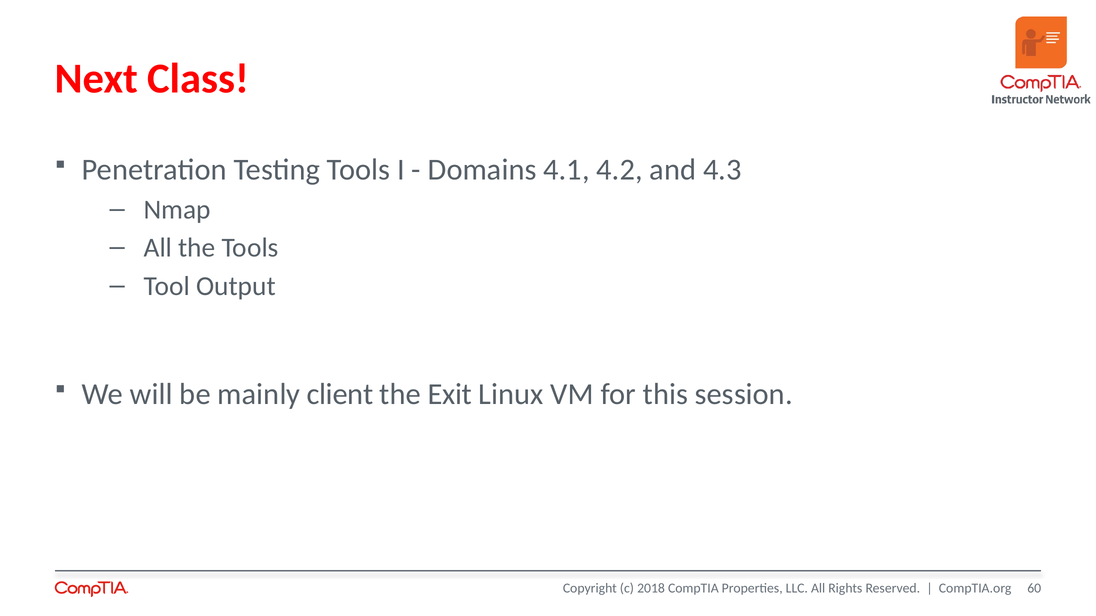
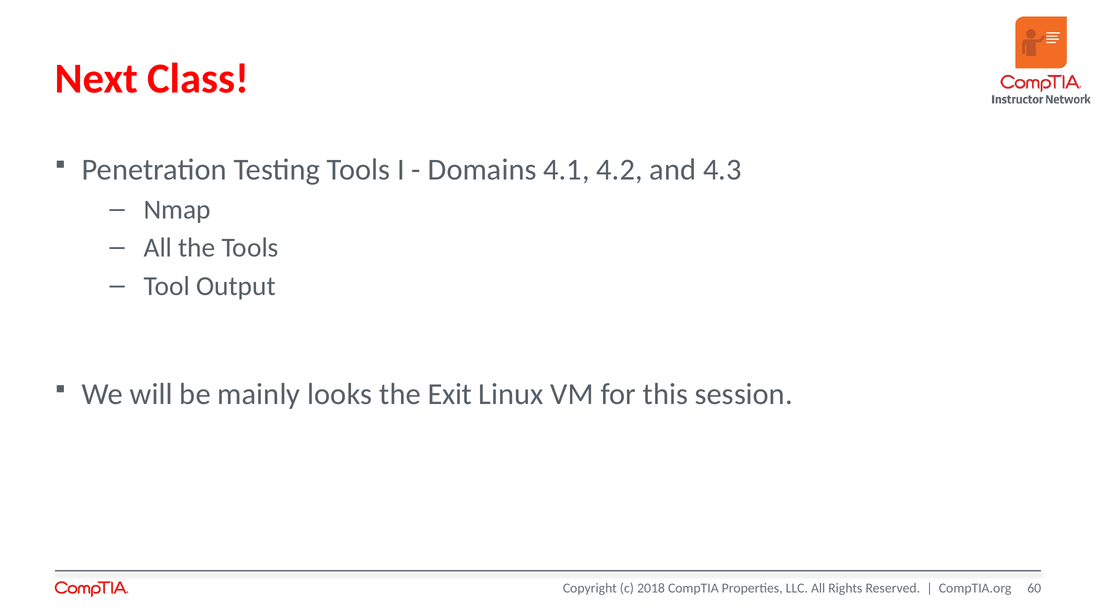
client: client -> looks (340, 394)
